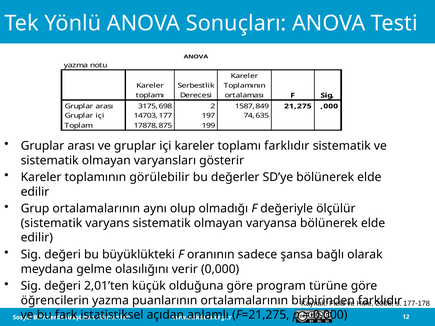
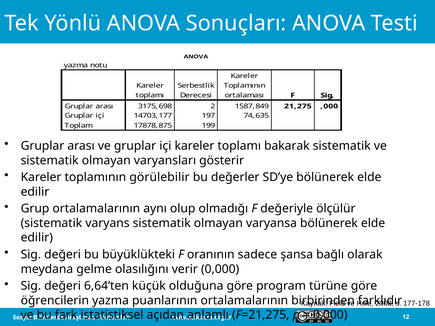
toplamı farklıdır: farklıdır -> bakarak (287, 146)
2,01’ten: 2,01’ten -> 6,64’ten (106, 286)
